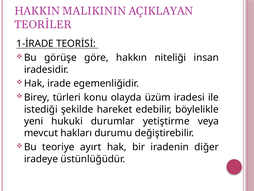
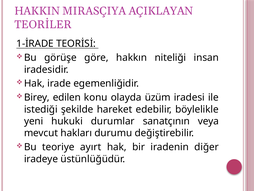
MALIKININ: MALIKININ -> MIRASÇIYA (94, 11)
türleri: türleri -> edilen (67, 97)
yetiştirme: yetiştirme -> sanatçının (166, 121)
